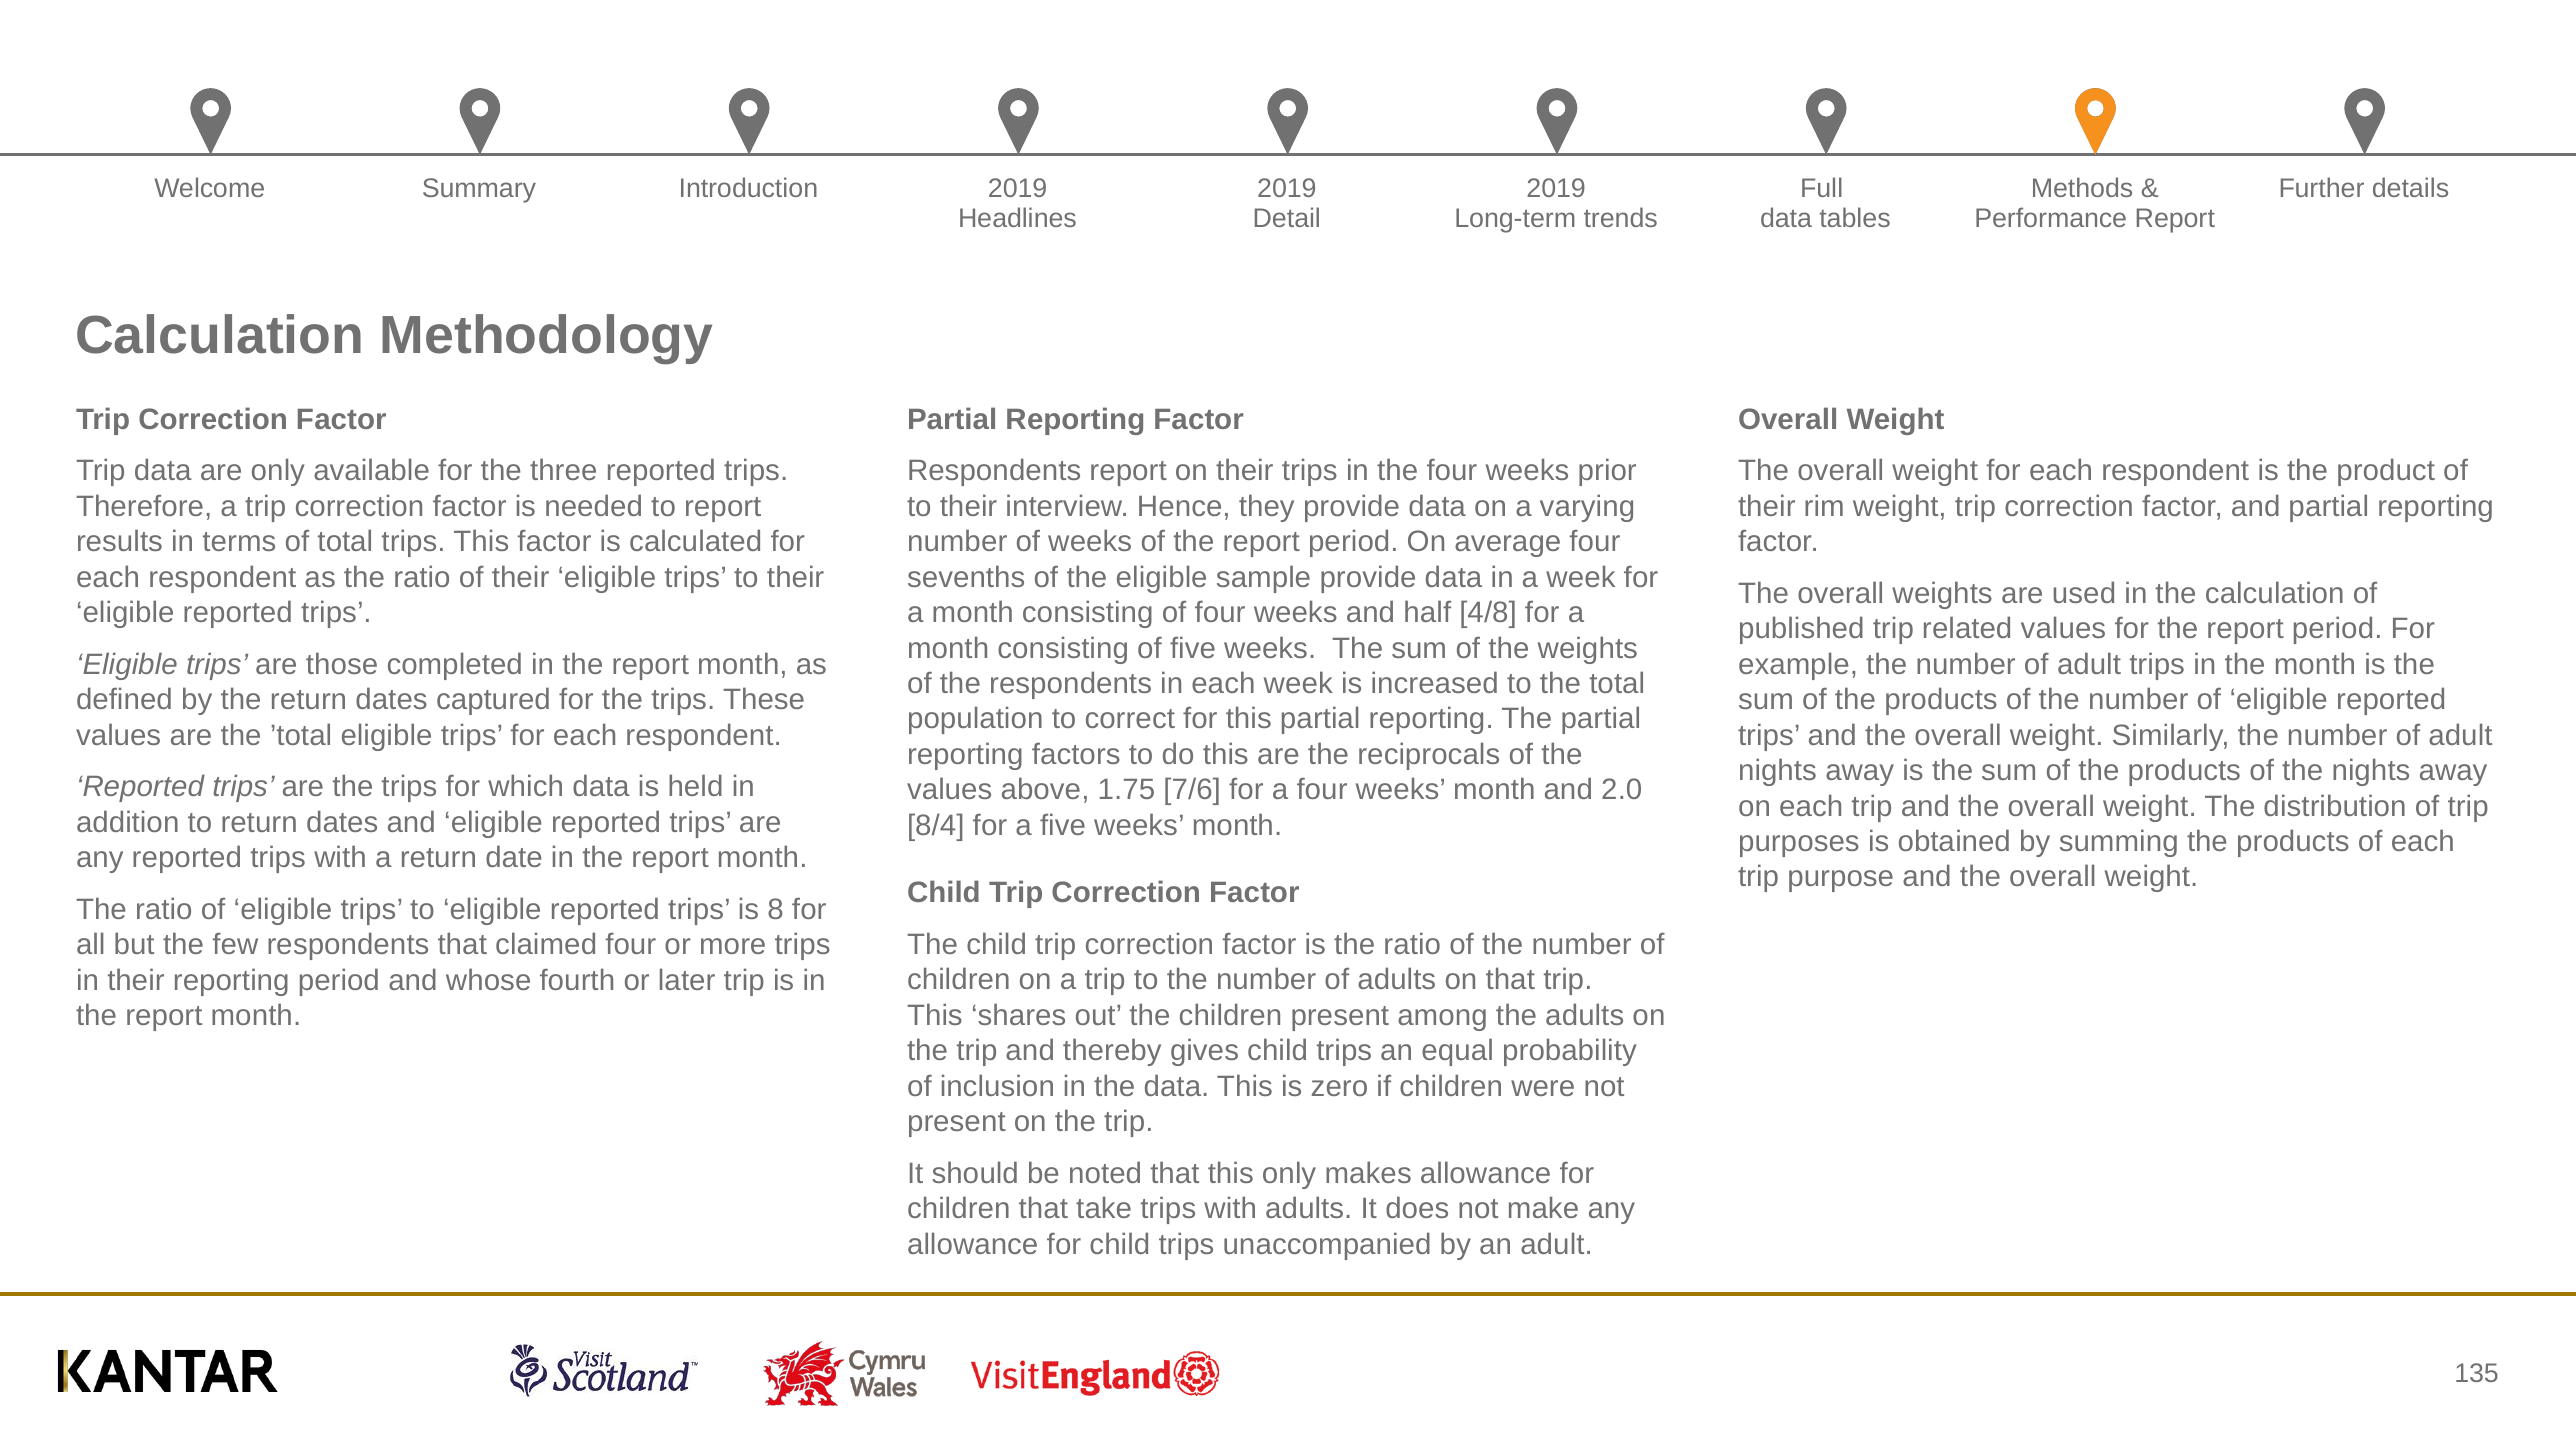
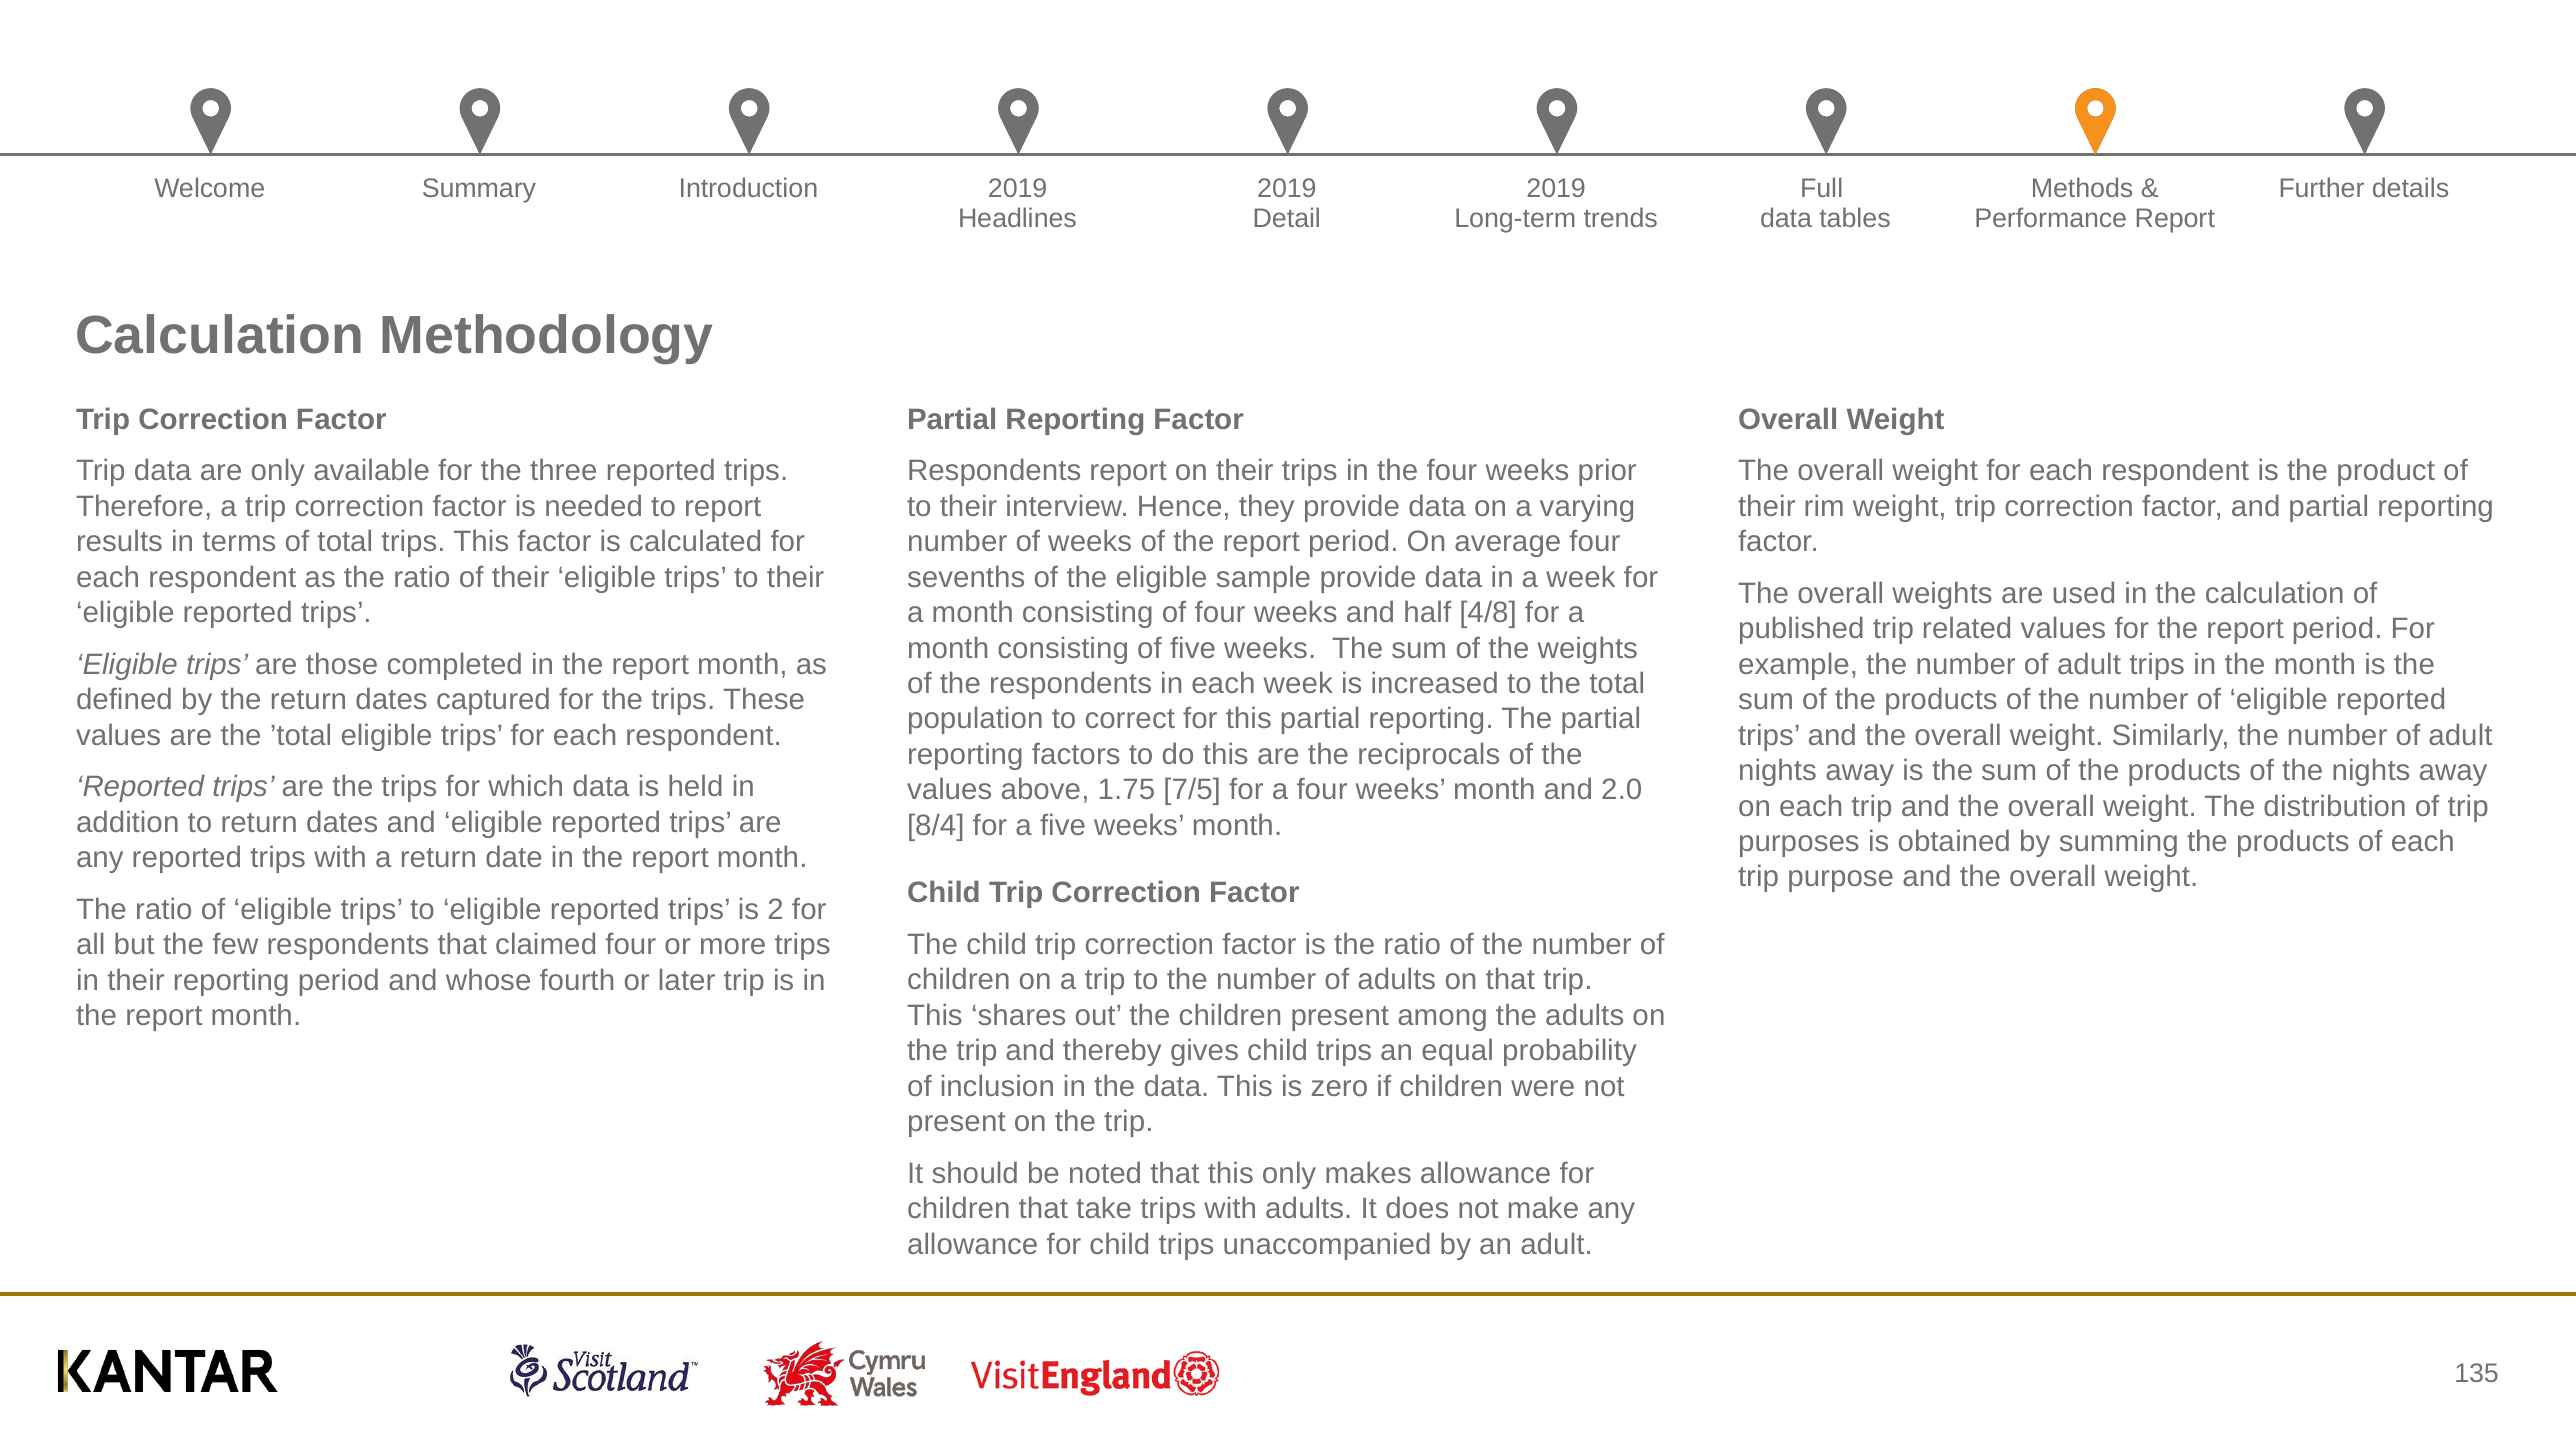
7/6: 7/6 -> 7/5 (1192, 790)
8: 8 -> 2 (776, 909)
